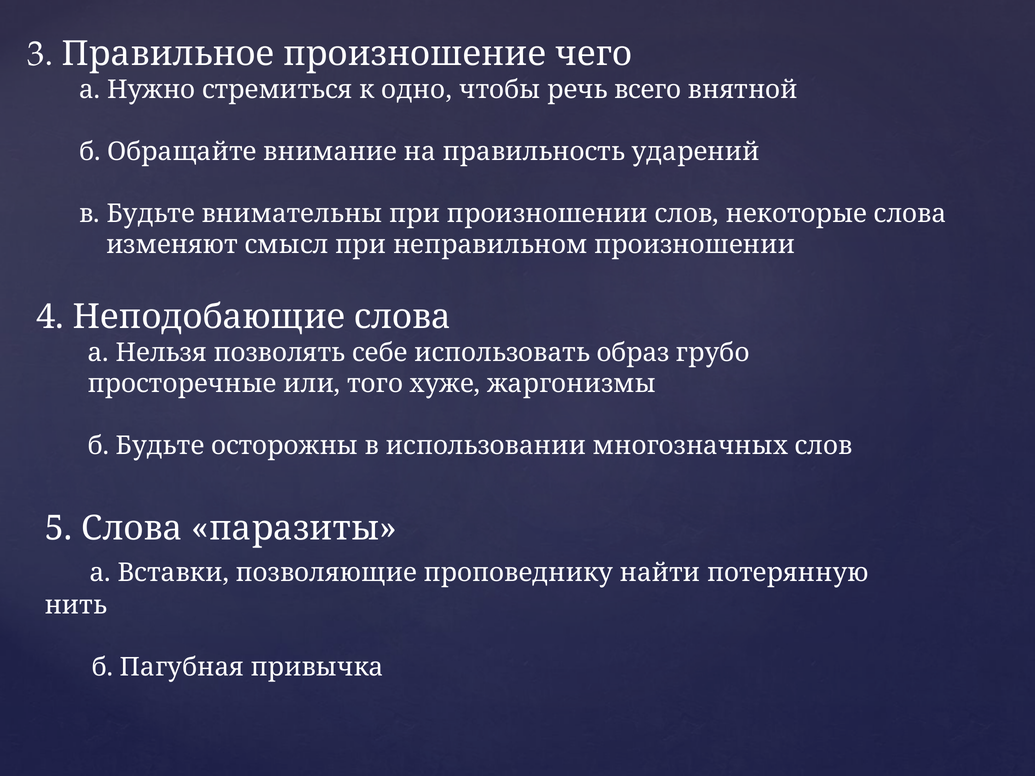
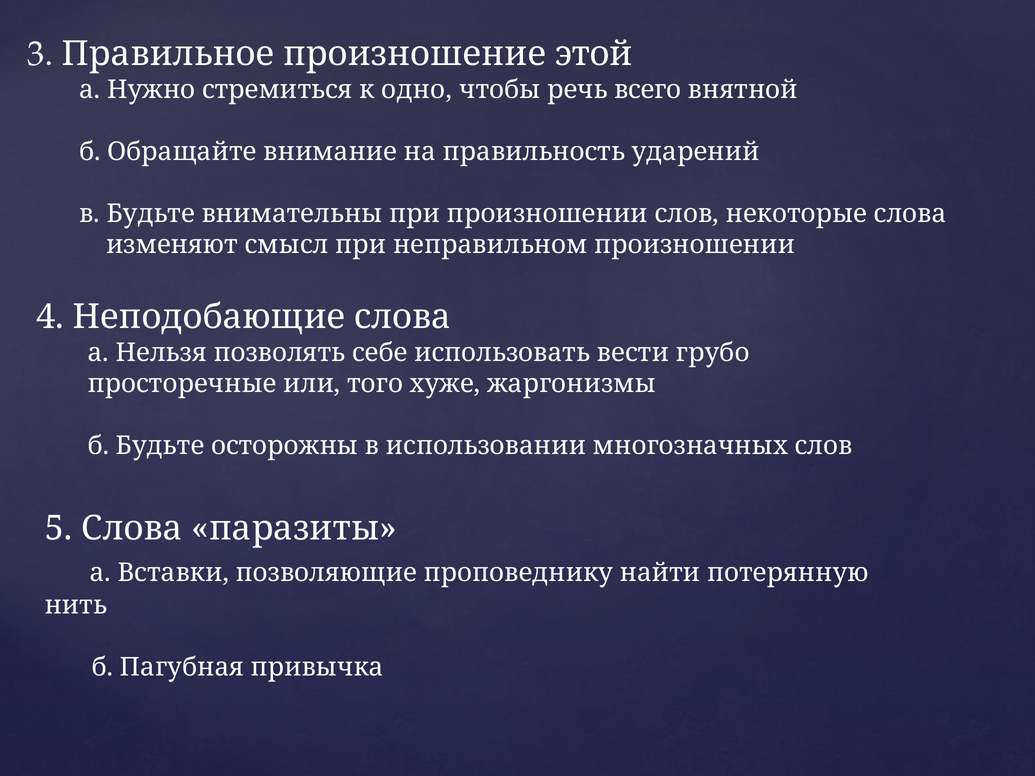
чего: чего -> этой (594, 54)
образ: образ -> вести (633, 353)
